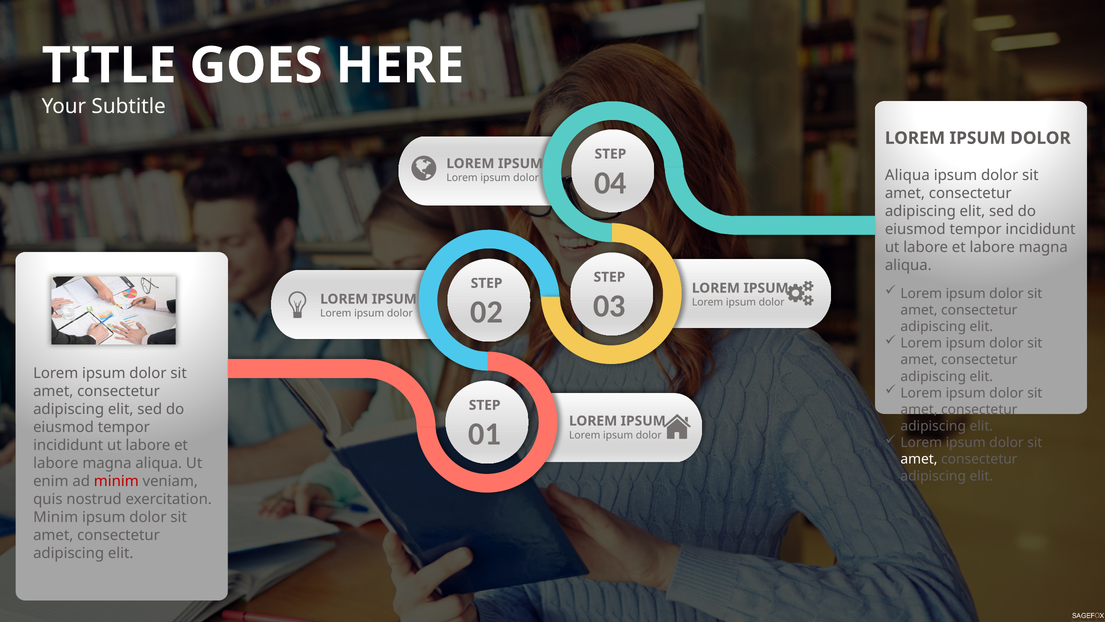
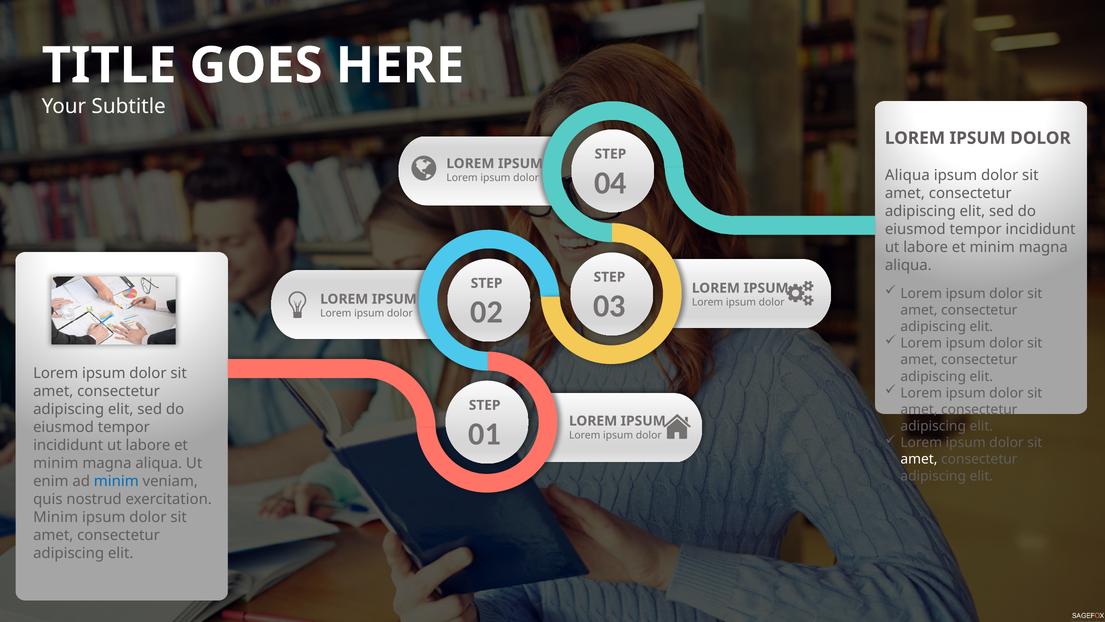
labore: labore -> minim (992, 247)
labore: labore -> minim (56, 463)
minim colour: red -> blue (116, 481)
